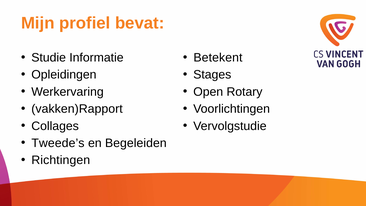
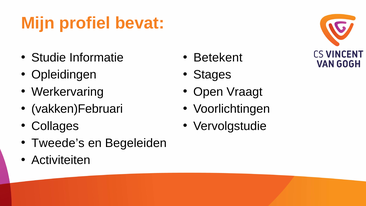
Rotary: Rotary -> Vraagt (244, 92)
vakken)Rapport: vakken)Rapport -> vakken)Februari (77, 109)
Richtingen: Richtingen -> Activiteiten (61, 160)
